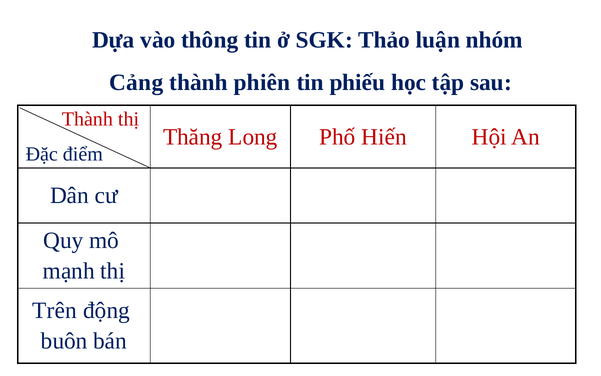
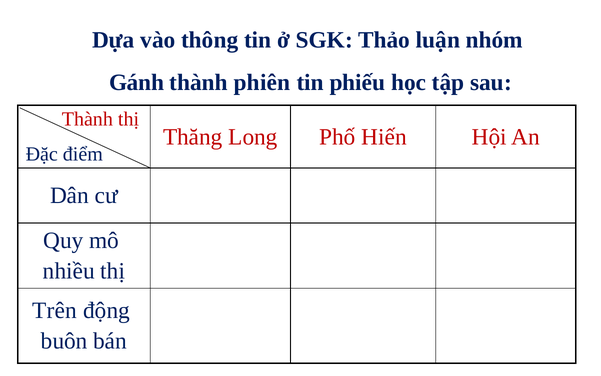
Cảng: Cảng -> Gánh (137, 82)
mạnh: mạnh -> nhiều (69, 271)
